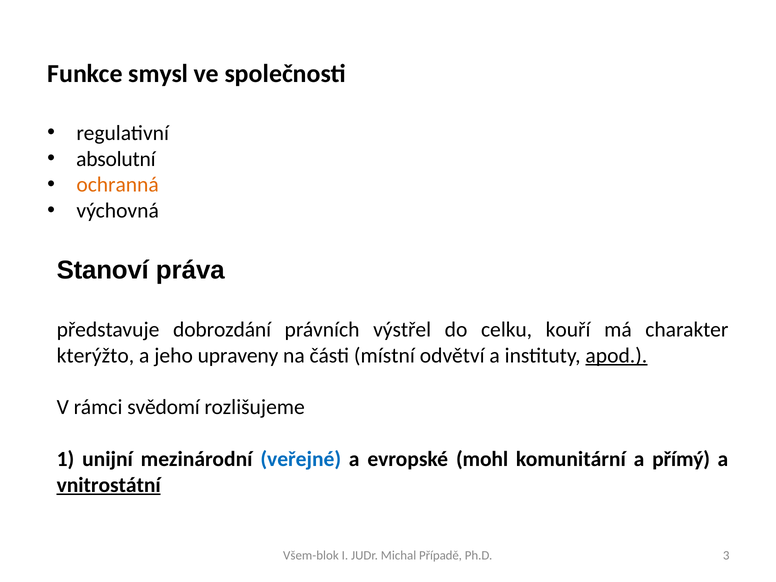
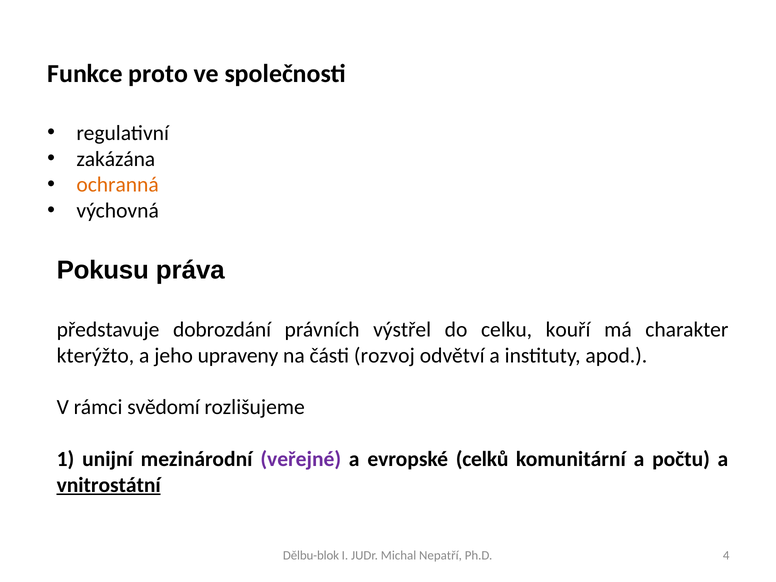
smysl: smysl -> proto (158, 74)
absolutní: absolutní -> zakázána (116, 159)
Stanoví: Stanoví -> Pokusu (103, 270)
místní: místní -> rozvoj (384, 356)
apod underline: present -> none (616, 356)
veřejné colour: blue -> purple (301, 459)
mohl: mohl -> celků (482, 459)
přímý: přímý -> počtu (681, 459)
Všem-blok: Všem-blok -> Dělbu-blok (311, 556)
Případě: Případě -> Nepatří (440, 556)
3: 3 -> 4 (726, 556)
